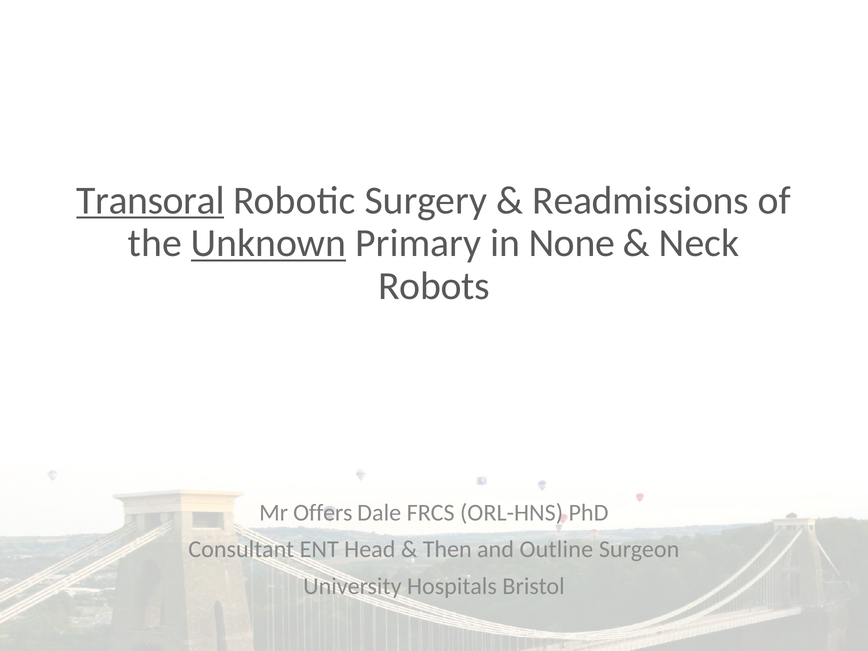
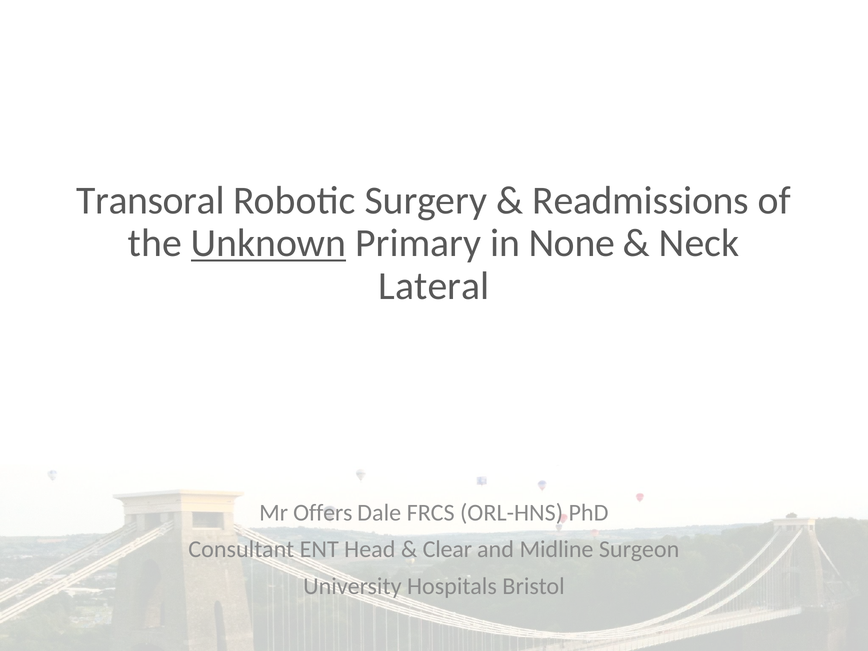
Transoral underline: present -> none (150, 200)
Robots: Robots -> Lateral (434, 286)
Then: Then -> Clear (447, 549)
Outline: Outline -> Midline (556, 549)
